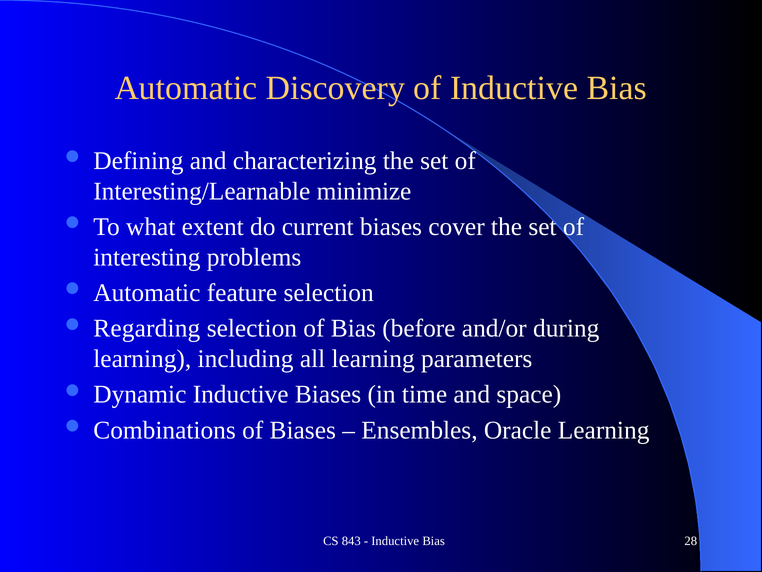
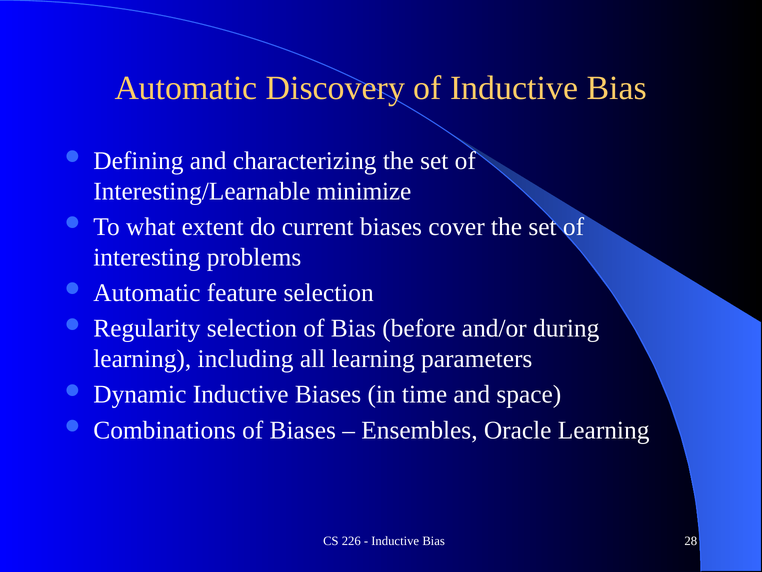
Regarding: Regarding -> Regularity (147, 328)
843: 843 -> 226 (351, 541)
